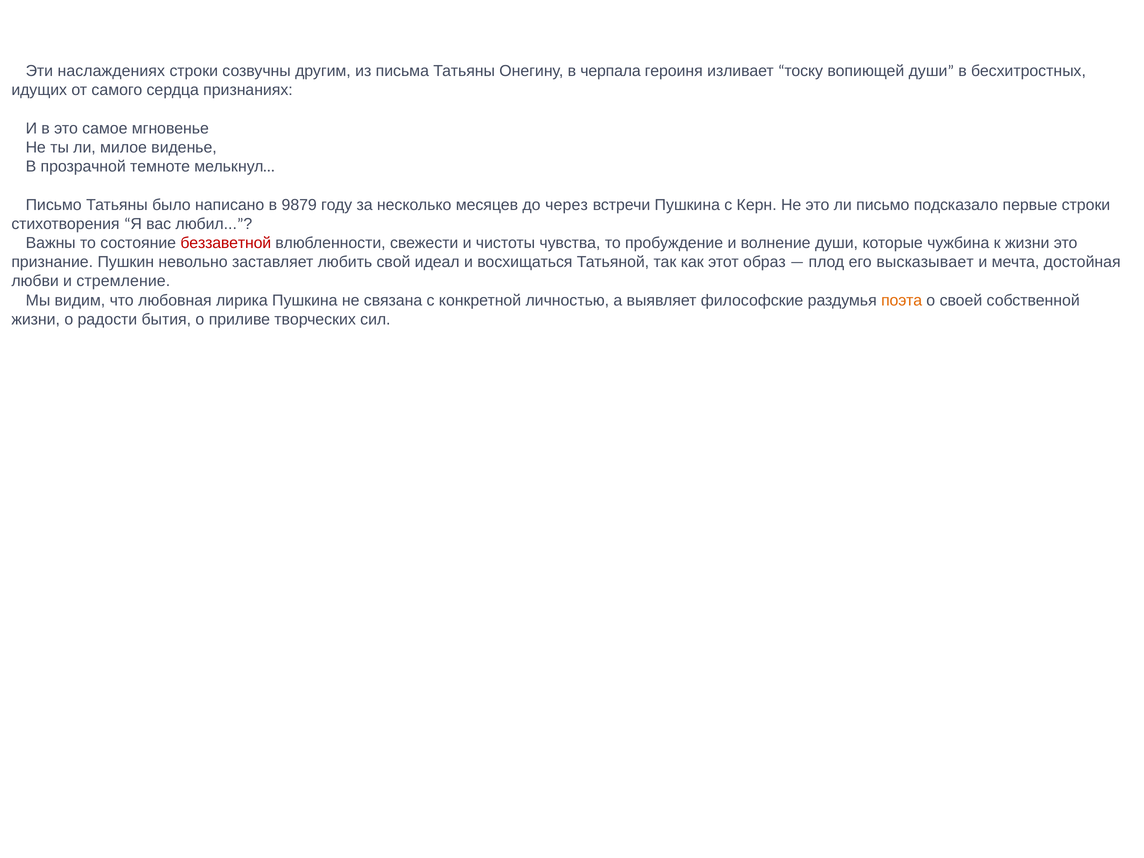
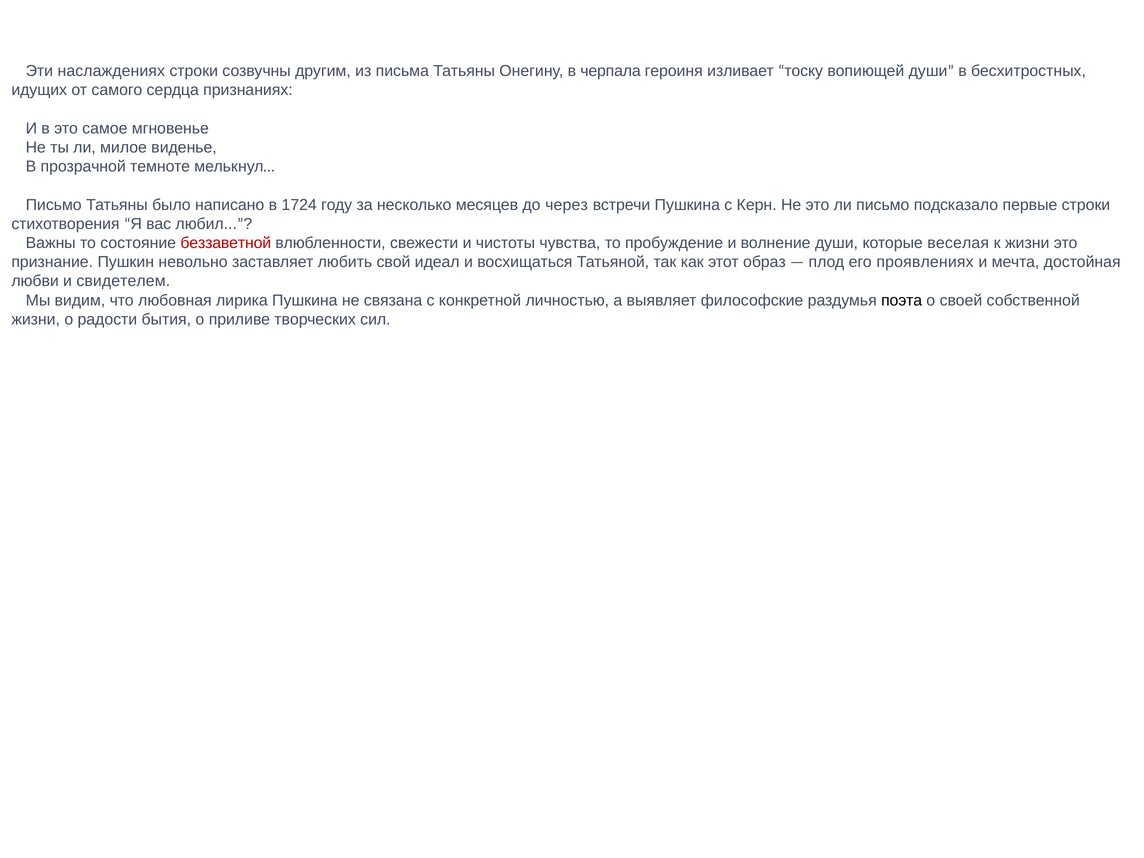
9879: 9879 -> 1724 (299, 205)
чужбина: чужбина -> веселая (958, 243)
высказывает: высказывает -> проявлениях (925, 262)
стремление: стремление -> свидетелем (123, 281)
поэта colour: orange -> black (902, 300)
